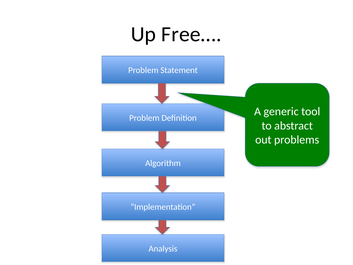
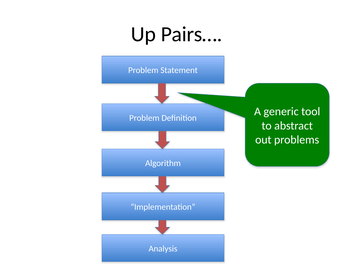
Free…: Free… -> Pairs… (192, 34)
